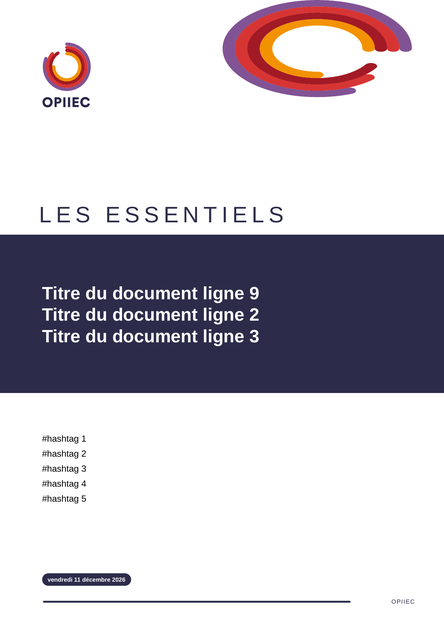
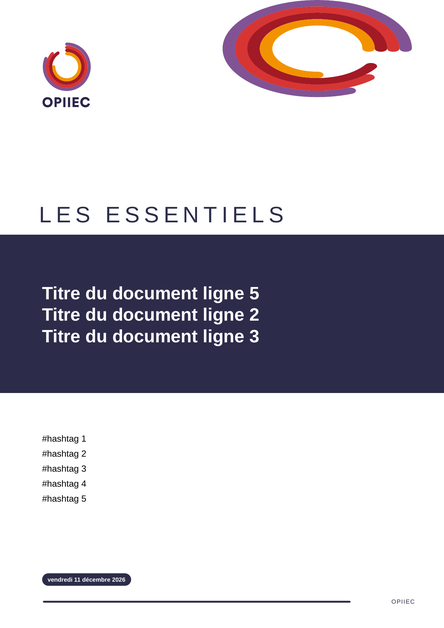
ligne 9: 9 -> 5 (254, 294)
